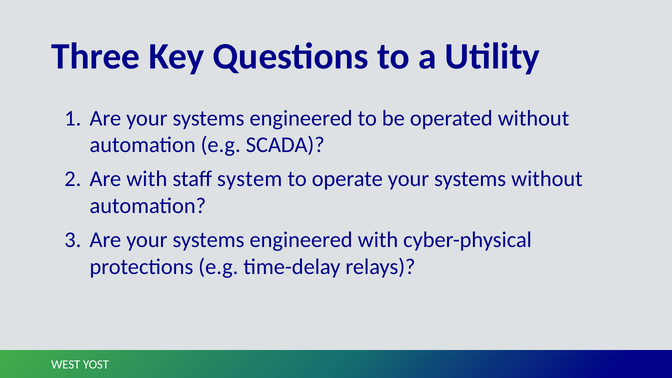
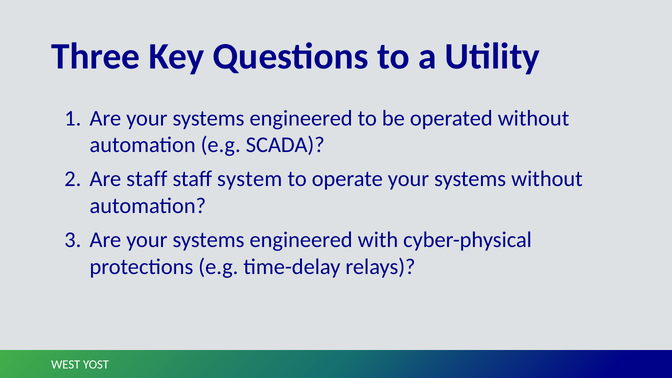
Are with: with -> staff (147, 179)
